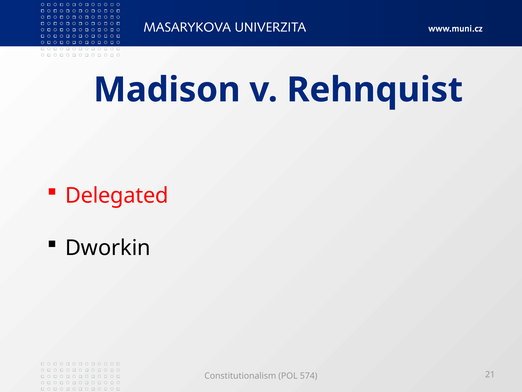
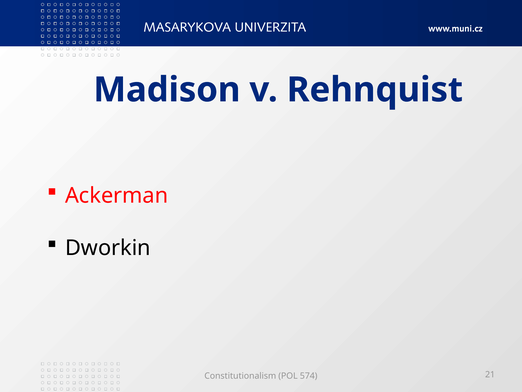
Delegated: Delegated -> Ackerman (117, 196)
